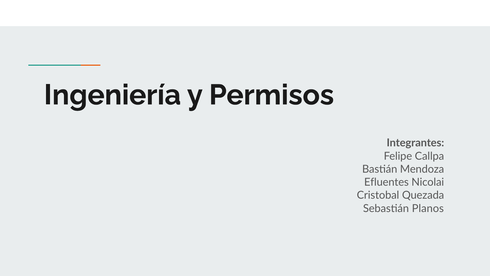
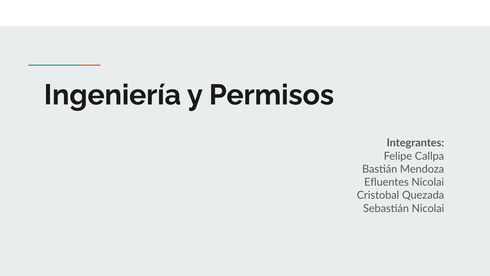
Sebastián Planos: Planos -> Nicolai (428, 208)
